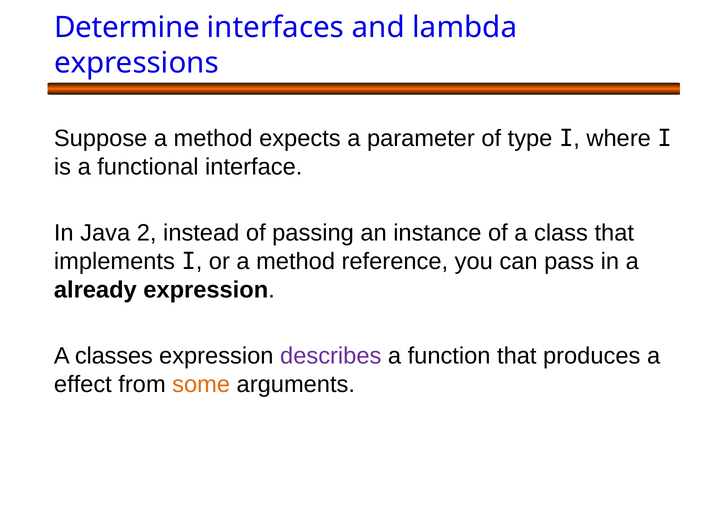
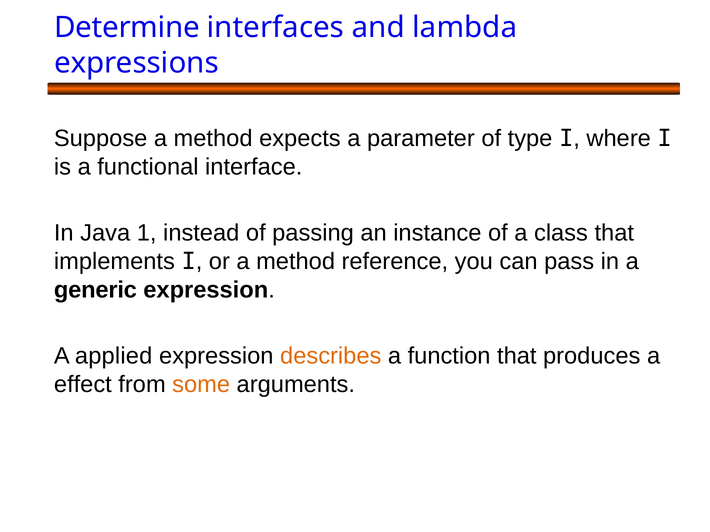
2: 2 -> 1 (147, 233)
already: already -> generic (95, 290)
classes: classes -> applied (114, 356)
describes colour: purple -> orange (331, 356)
